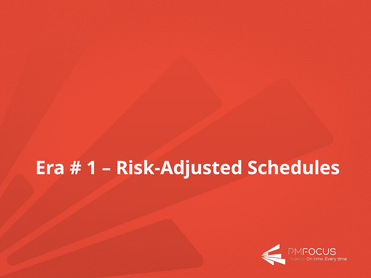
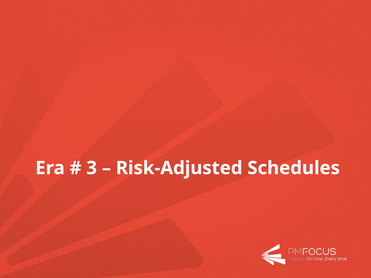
1: 1 -> 3 (92, 168)
